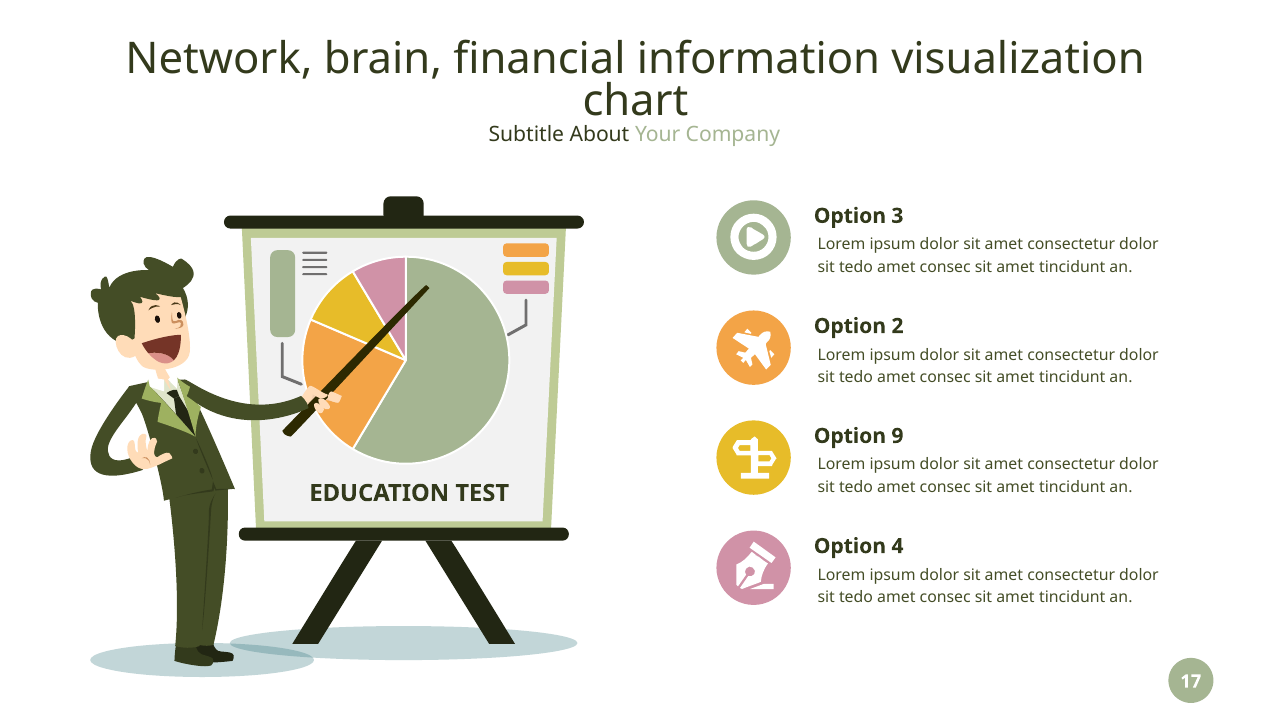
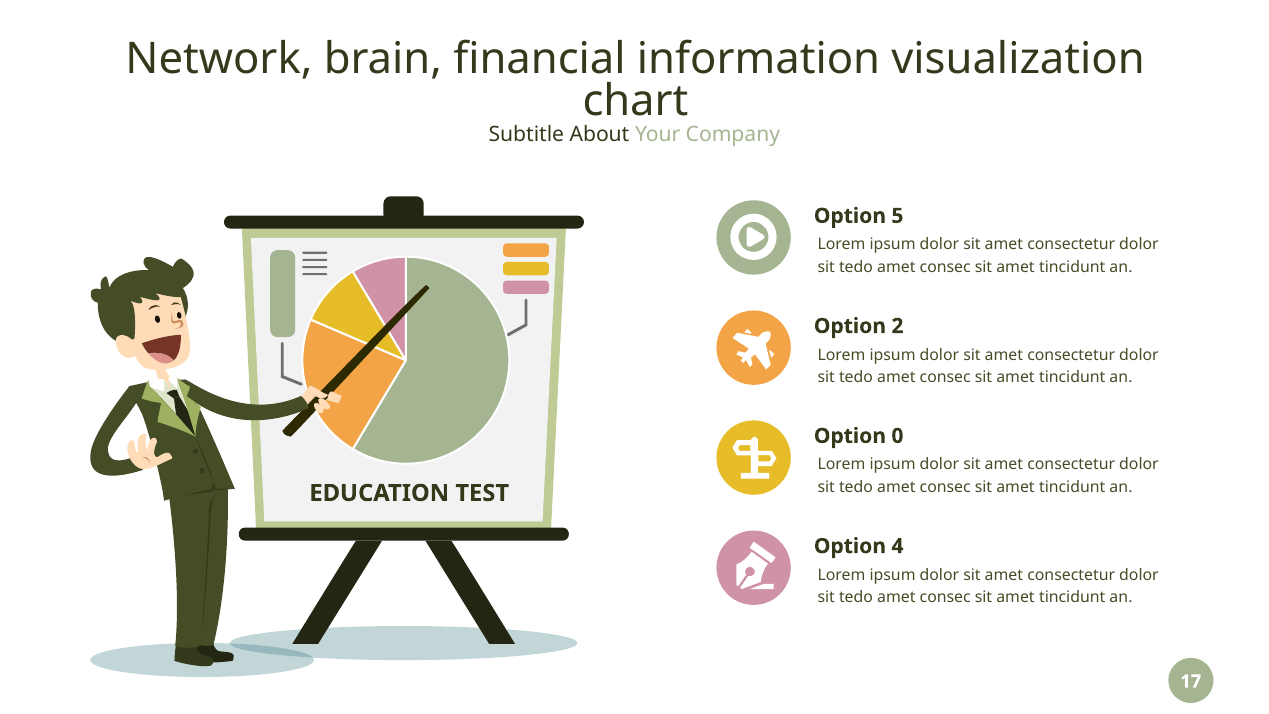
3: 3 -> 5 (897, 216)
9: 9 -> 0 (897, 436)
